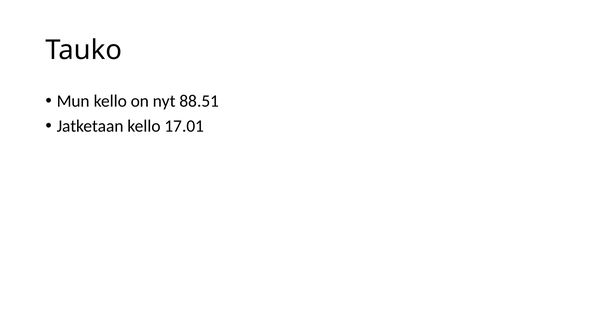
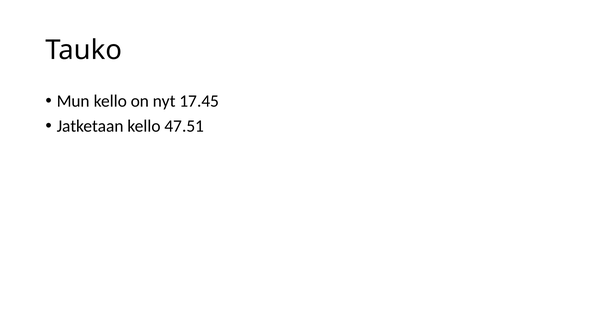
88.51: 88.51 -> 17.45 (199, 101)
17.01: 17.01 -> 47.51 (184, 126)
